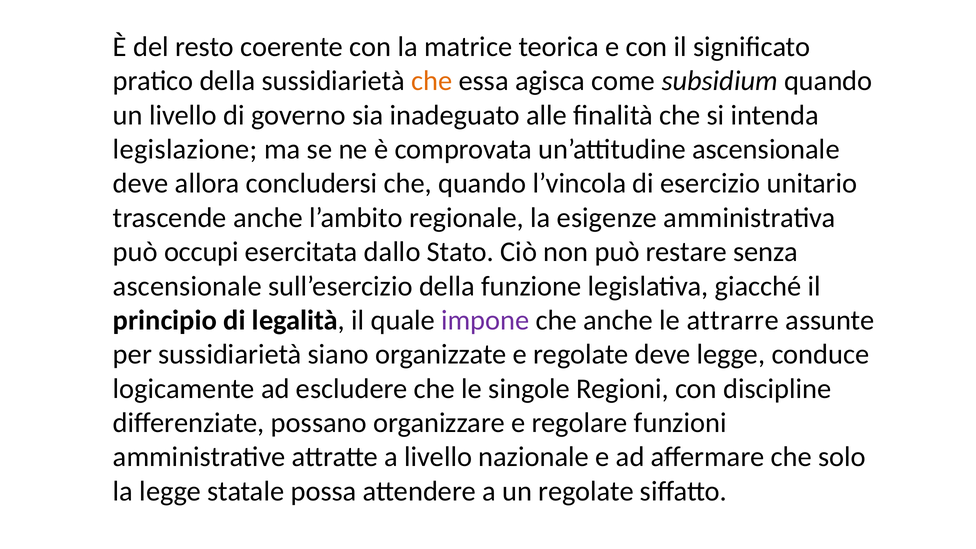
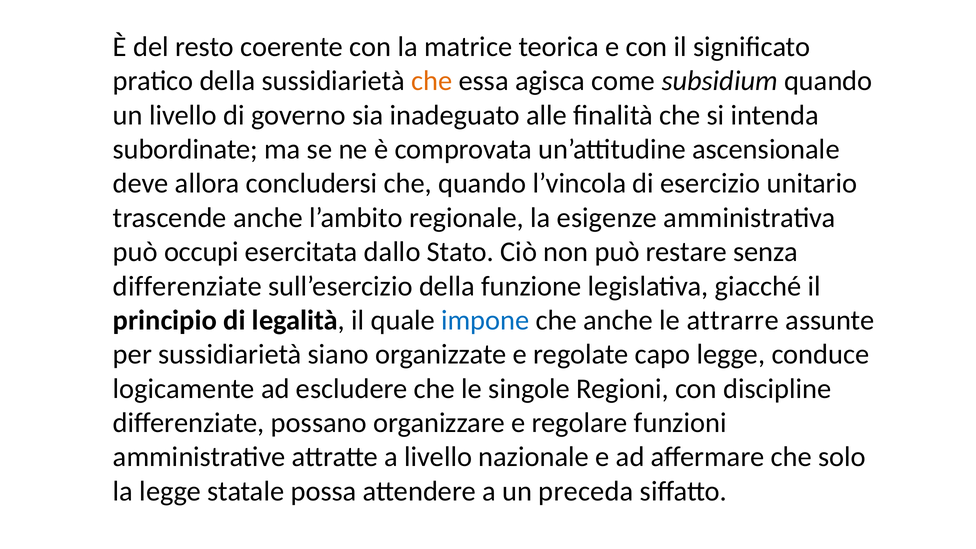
legislazione: legislazione -> subordinate (185, 149)
ascensionale: ascensionale -> differenziate (187, 286)
impone colour: purple -> blue (485, 320)
regolate deve: deve -> capo (663, 354)
un regolate: regolate -> preceda (586, 491)
